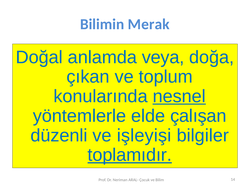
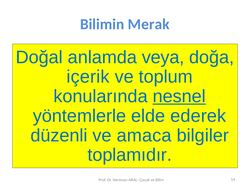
çıkan: çıkan -> içerik (88, 77)
çalışan: çalışan -> ederek (198, 116)
işleyişi: işleyişi -> amaca (144, 135)
toplamıdır underline: present -> none (130, 155)
